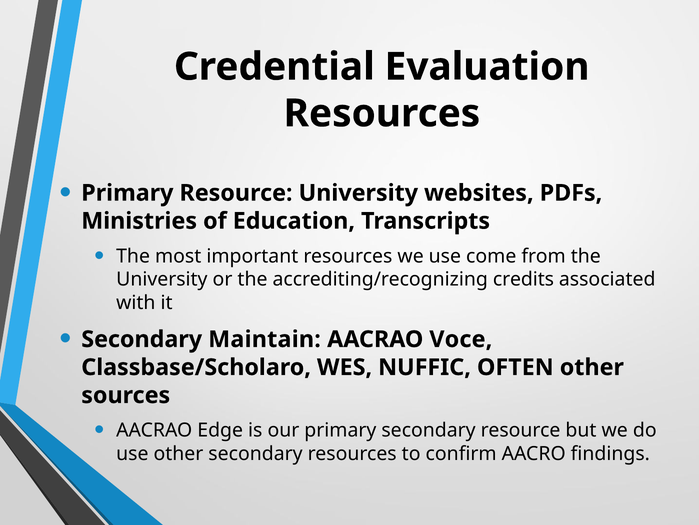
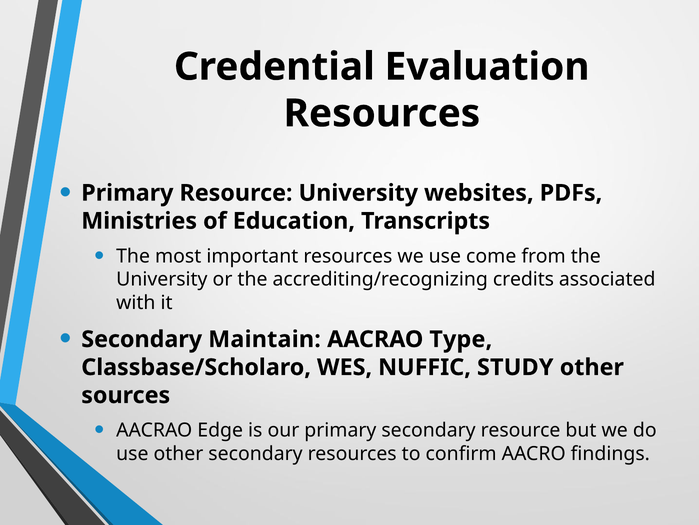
Voce: Voce -> Type (461, 339)
OFTEN: OFTEN -> STUDY (515, 367)
